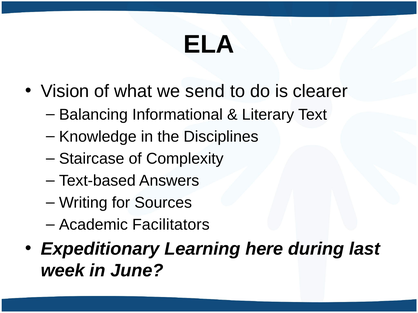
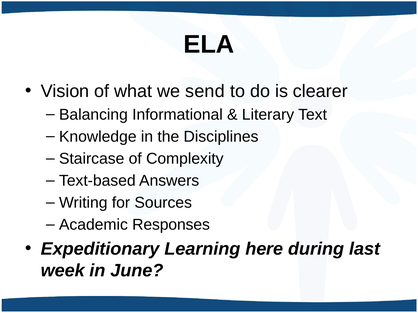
Facilitators: Facilitators -> Responses (171, 225)
